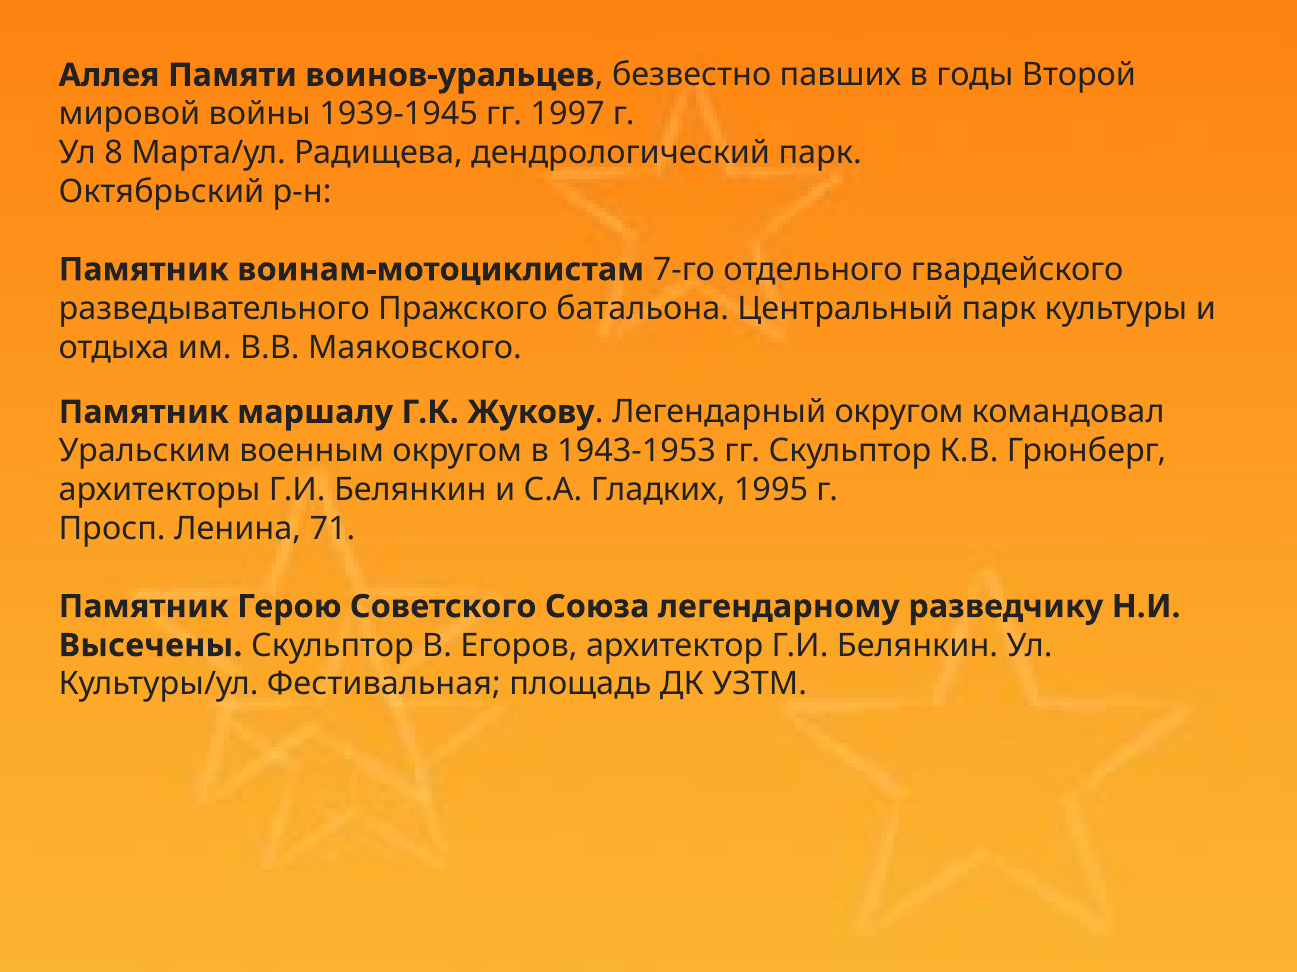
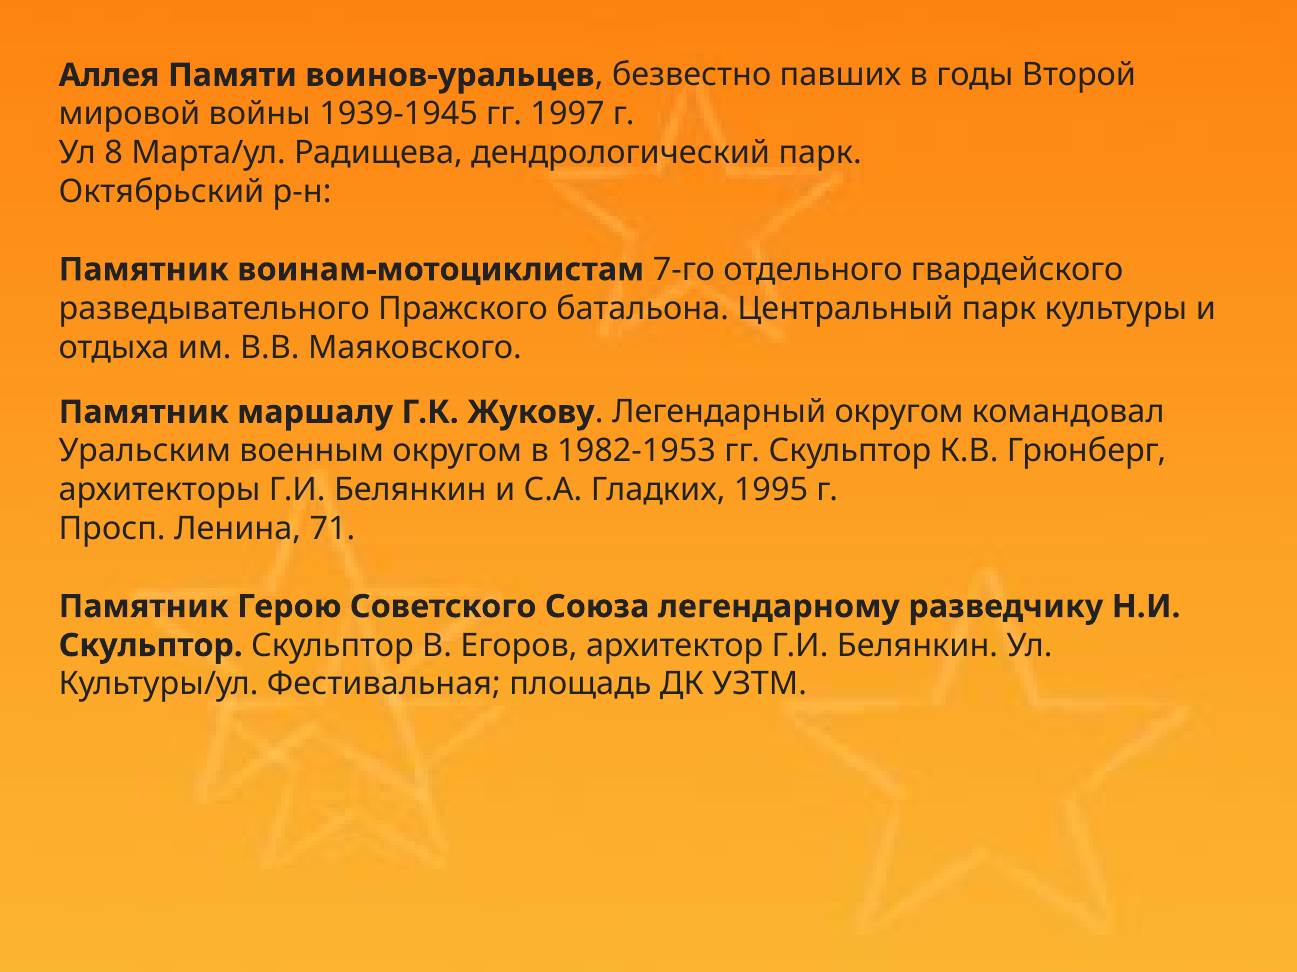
1943-1953: 1943-1953 -> 1982-1953 (637, 451)
Высечены: Высечены -> Скульптор (151, 646)
